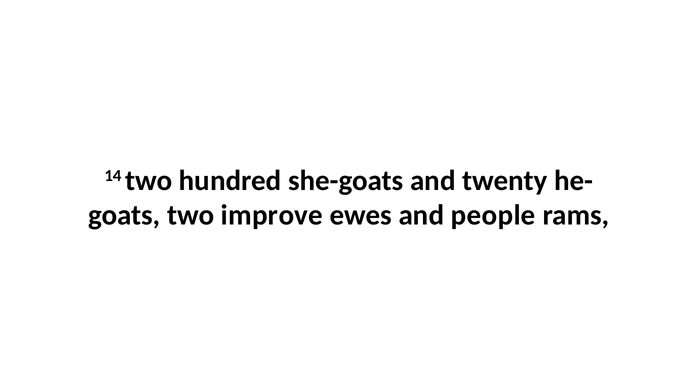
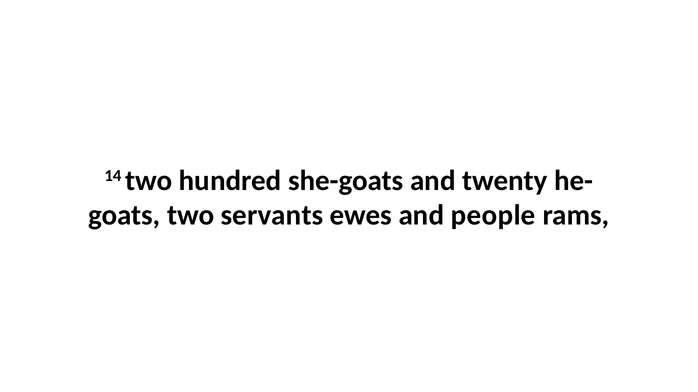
improve: improve -> servants (272, 216)
